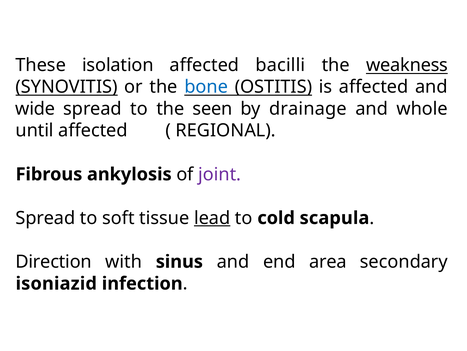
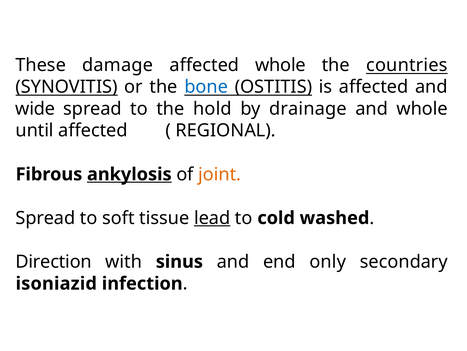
isolation: isolation -> damage (118, 65)
affected bacilli: bacilli -> whole (281, 65)
weakness: weakness -> countries (407, 65)
seen: seen -> hold (212, 109)
ankylosis underline: none -> present (129, 174)
joint colour: purple -> orange (220, 174)
scapula: scapula -> washed (335, 218)
area: area -> only (328, 261)
